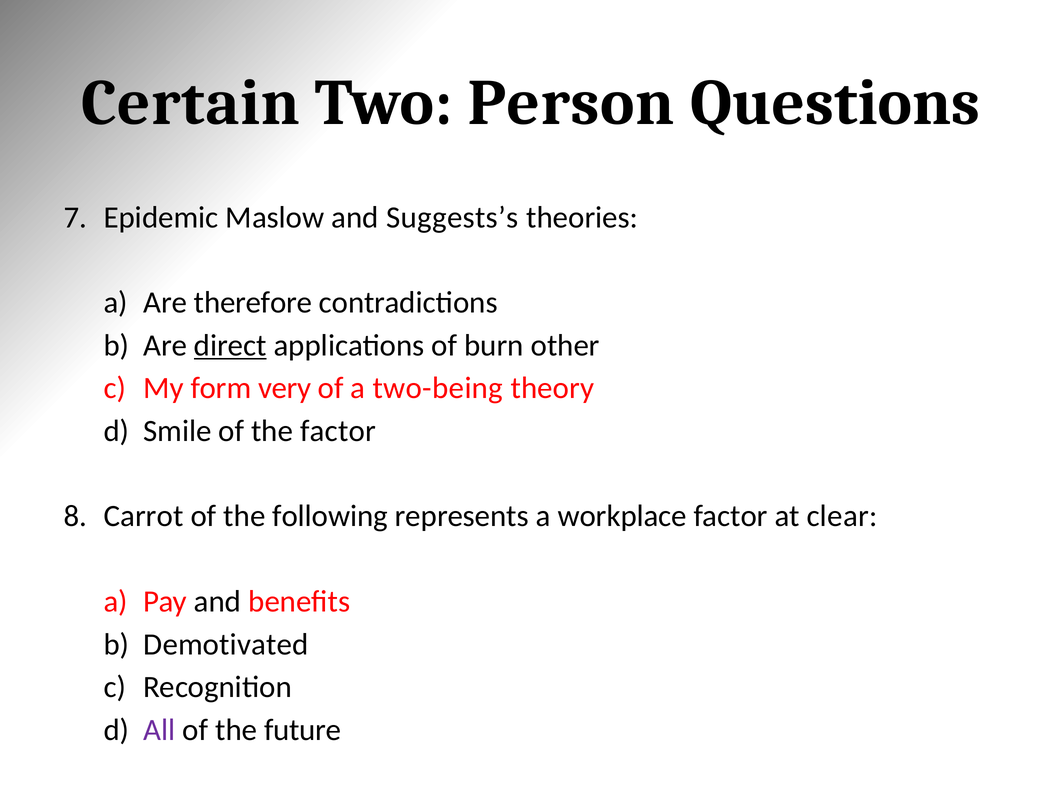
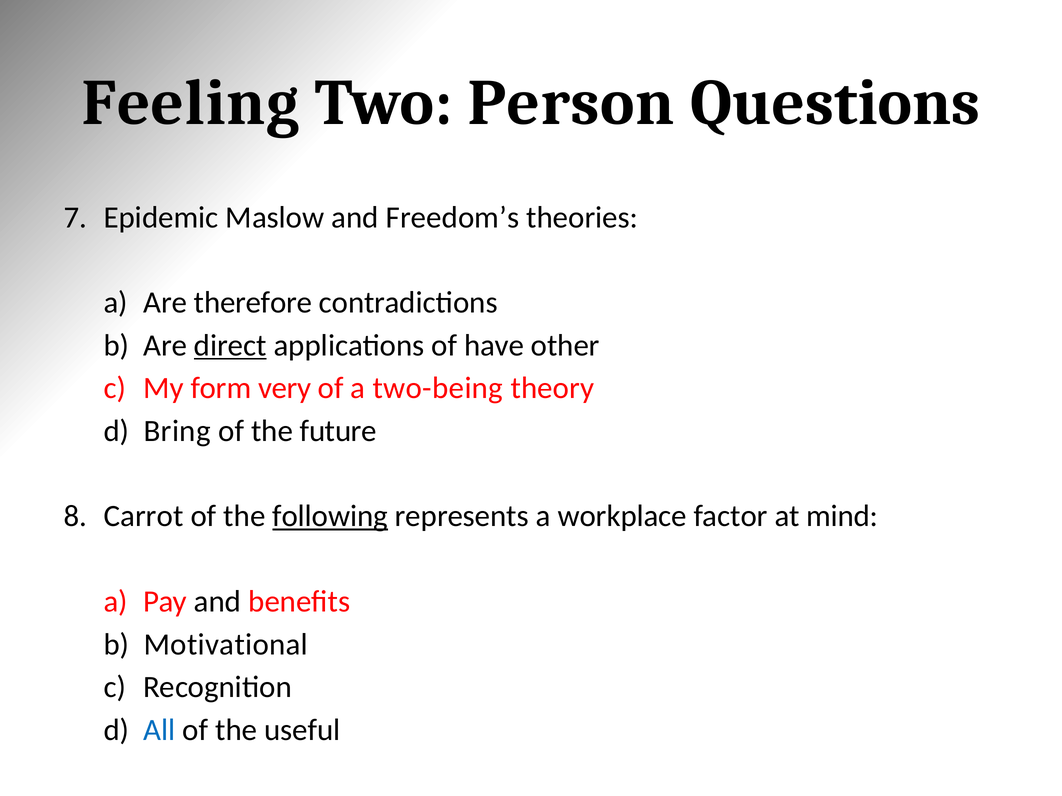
Certain: Certain -> Feeling (190, 103)
Suggests’s: Suggests’s -> Freedom’s (452, 217)
burn: burn -> have (494, 346)
Smile: Smile -> Bring (177, 431)
the factor: factor -> future (338, 431)
following underline: none -> present (330, 517)
clear: clear -> mind (842, 517)
Demotivated: Demotivated -> Motivational (226, 645)
All colour: purple -> blue (159, 730)
future: future -> useful (302, 730)
